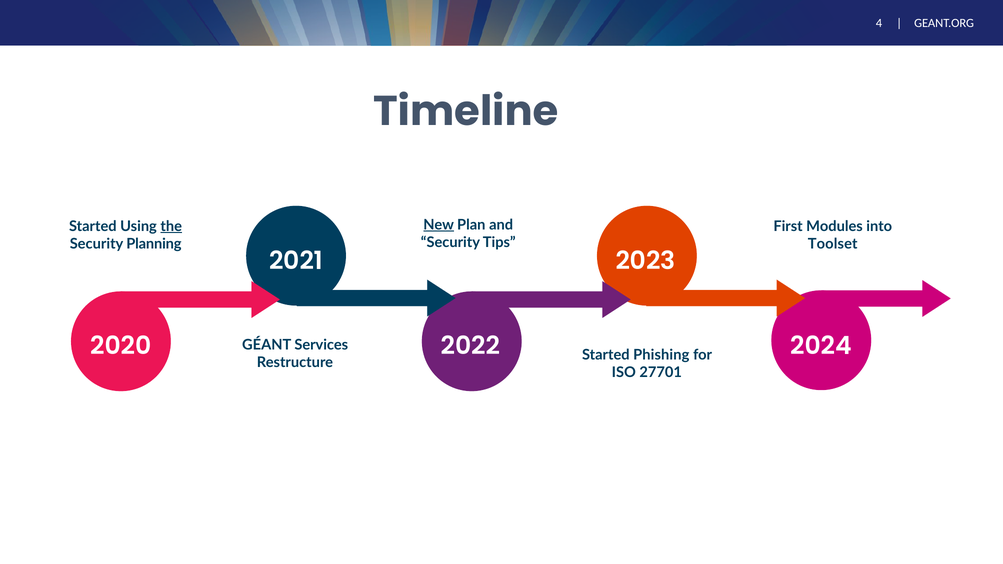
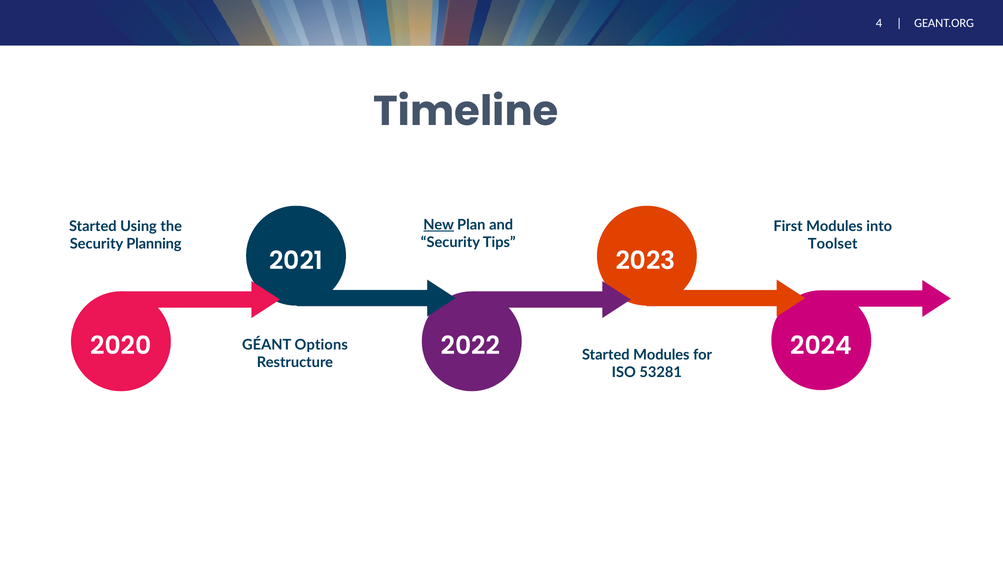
the underline: present -> none (171, 226)
Services: Services -> Options (321, 345)
Started Phishing: Phishing -> Modules (661, 355)
27701: 27701 -> 53281 (661, 372)
